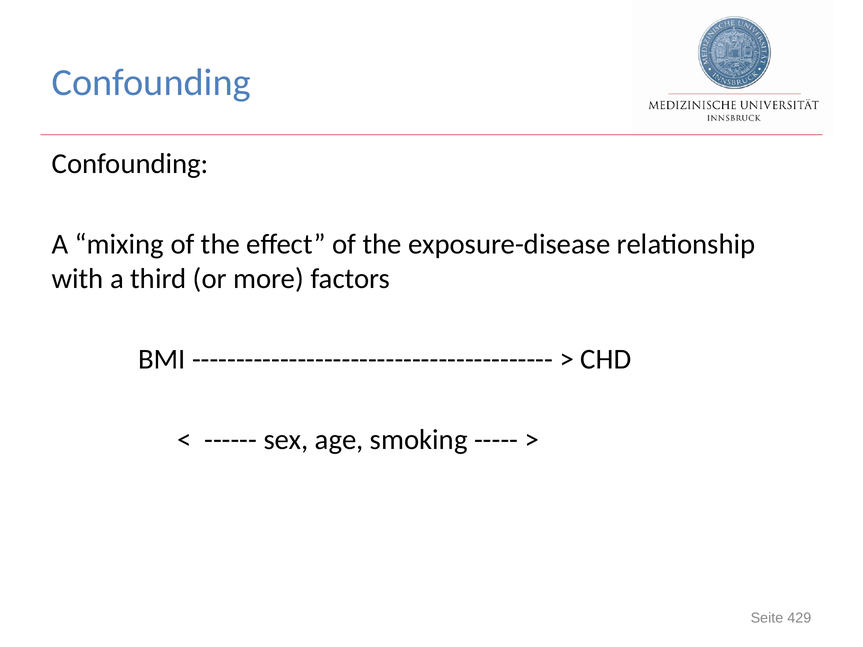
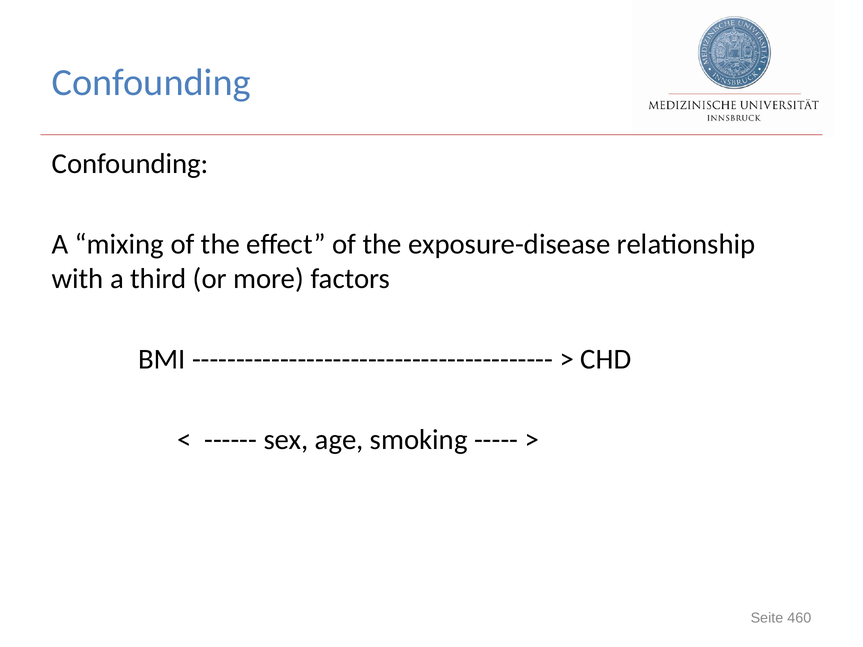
429: 429 -> 460 (799, 618)
